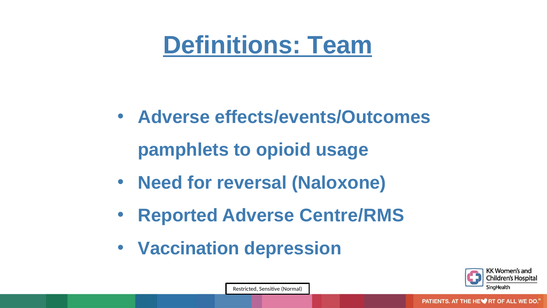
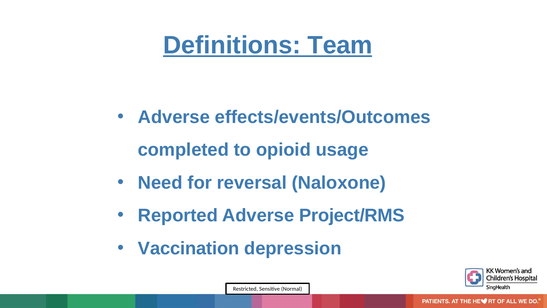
pamphlets: pamphlets -> completed (183, 150)
Centre/RMS: Centre/RMS -> Project/RMS (352, 215)
